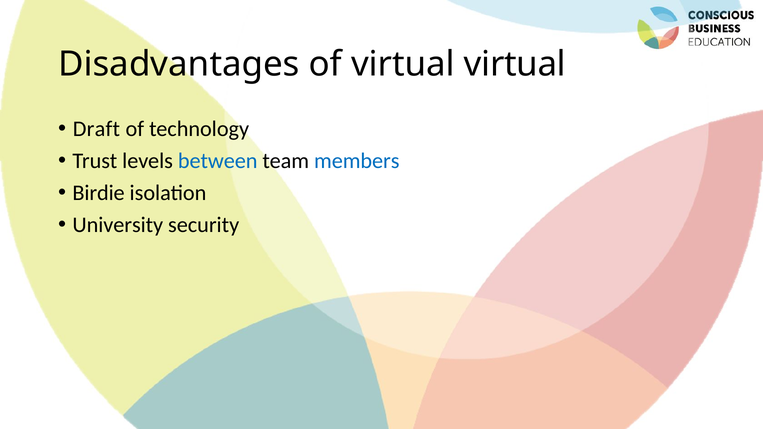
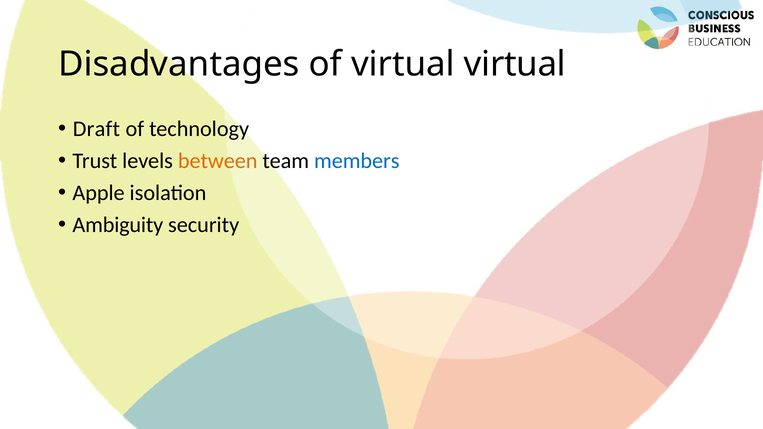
between colour: blue -> orange (218, 161)
Birdie: Birdie -> Apple (99, 193)
University: University -> Ambiguity (118, 225)
